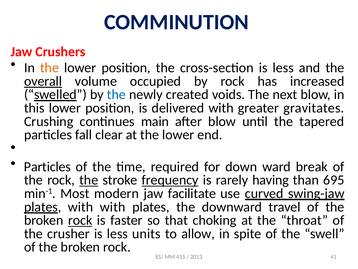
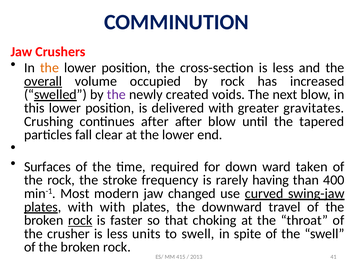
the colour: blue -> purple (116, 94)
continues main: main -> after (155, 121)
Particles: Particles -> Surfaces (47, 166)
break: break -> taken (312, 166)
the underline: present -> none (89, 180)
frequency underline: present -> none (170, 180)
695: 695 -> 400 (334, 180)
facilitate: facilitate -> changed (192, 193)
to allow: allow -> swell (198, 233)
